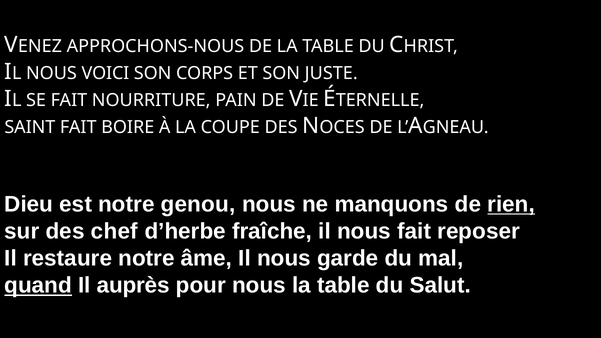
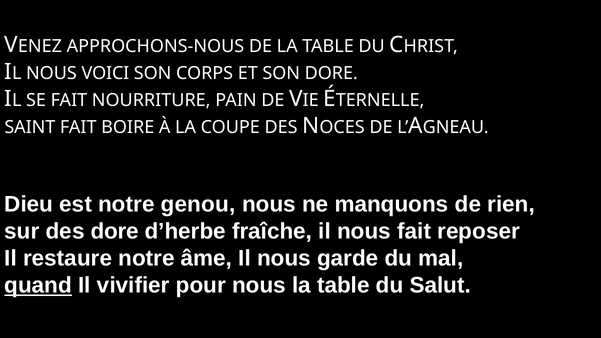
SON JUSTE: JUSTE -> DORE (331, 73)
rien underline: present -> none (511, 204)
des chef: chef -> dore (115, 231)
auprès: auprès -> vivifier (133, 285)
